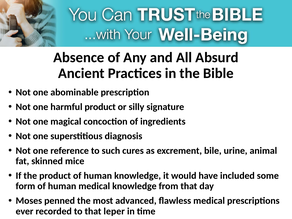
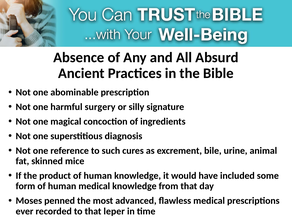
harmful product: product -> surgery (100, 107)
